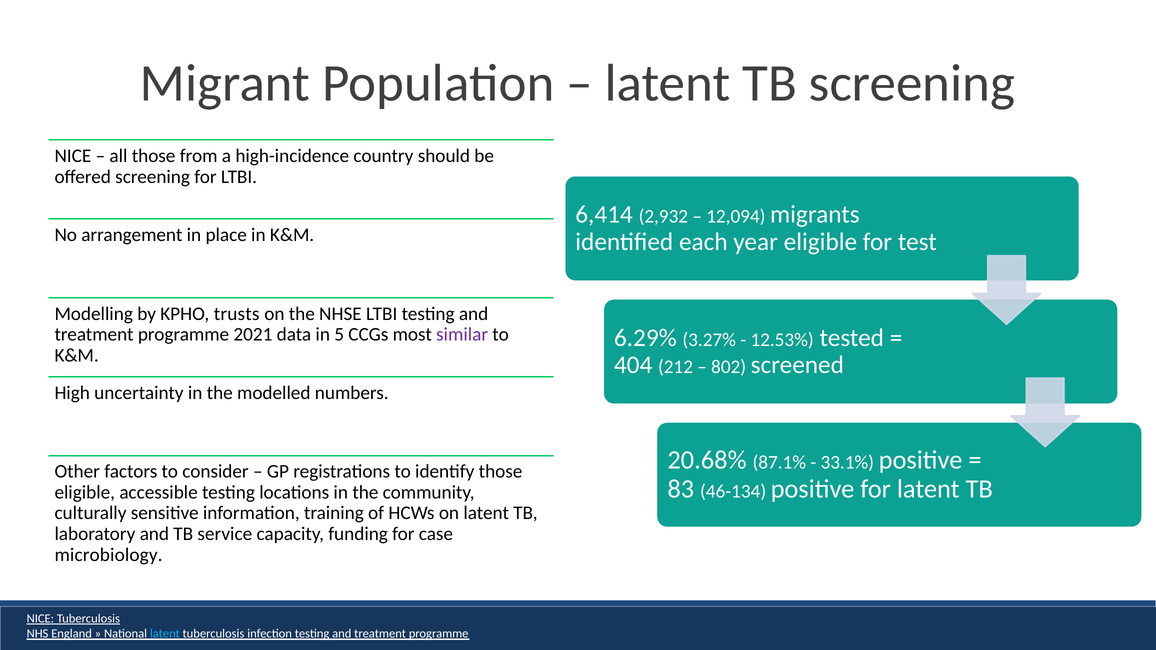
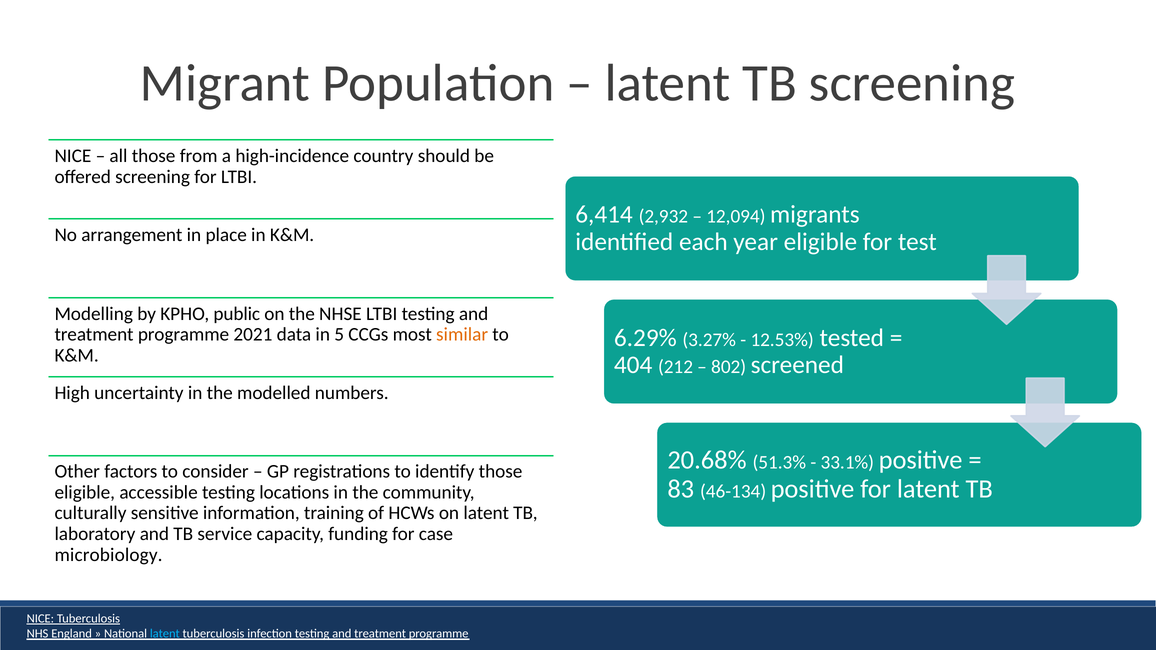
trusts: trusts -> public (237, 314)
similar colour: purple -> orange (462, 335)
87.1%: 87.1% -> 51.3% (779, 463)
